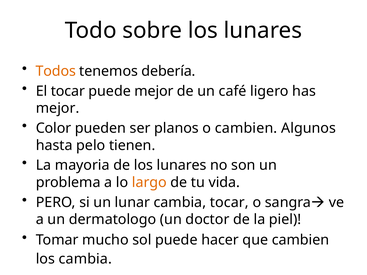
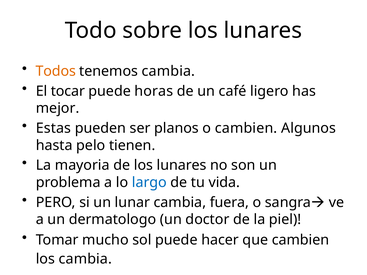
tenemos debería: debería -> cambia (168, 71)
puede mejor: mejor -> horas (154, 91)
Color: Color -> Estas (53, 128)
largo colour: orange -> blue (149, 183)
cambia tocar: tocar -> fuera (229, 203)
